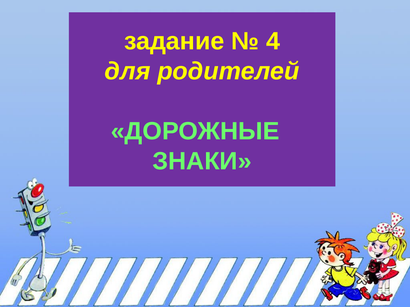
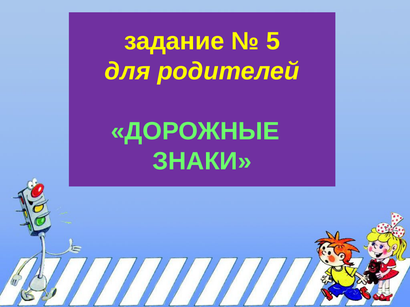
4: 4 -> 5 (273, 41)
